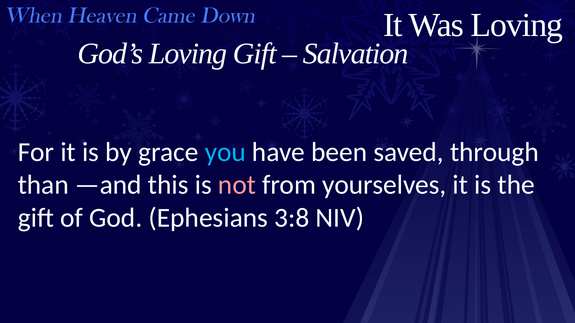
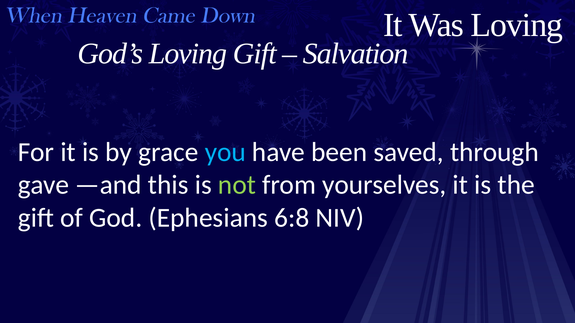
than: than -> gave (43, 185)
not colour: pink -> light green (237, 185)
3:8: 3:8 -> 6:8 (292, 218)
